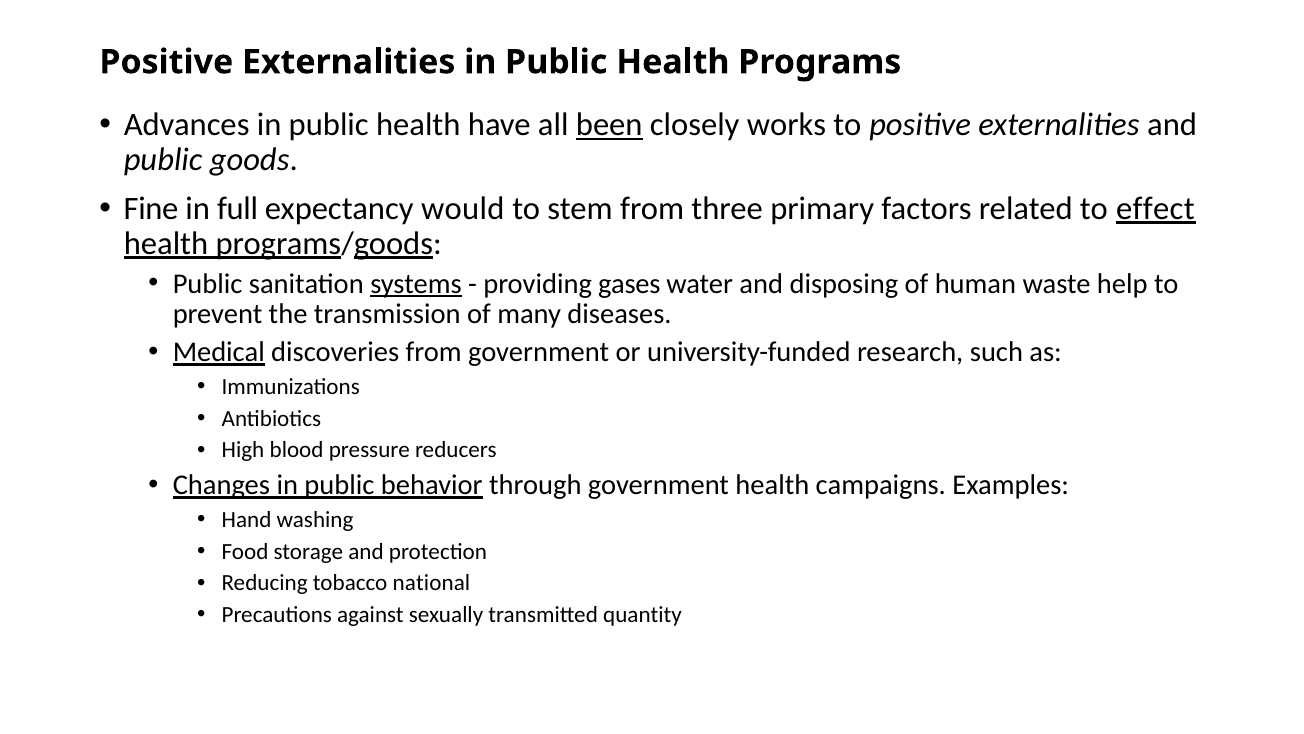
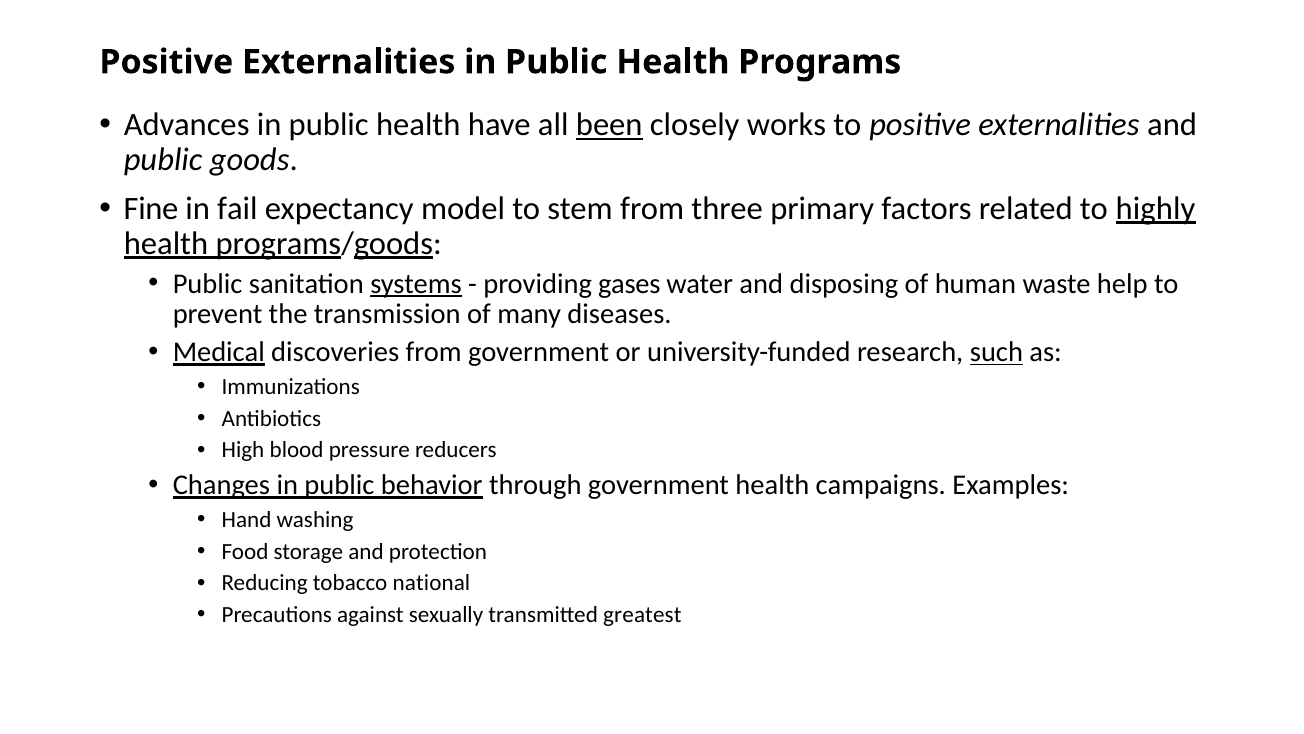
full: full -> fail (237, 209)
would: would -> model (463, 209)
effect: effect -> highly (1156, 209)
such underline: none -> present (996, 352)
quantity: quantity -> greatest (642, 614)
